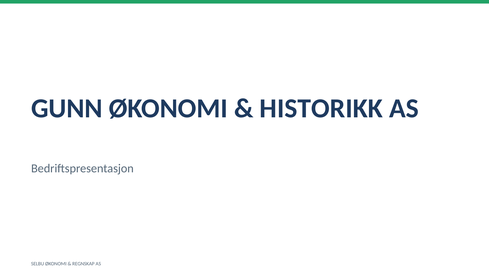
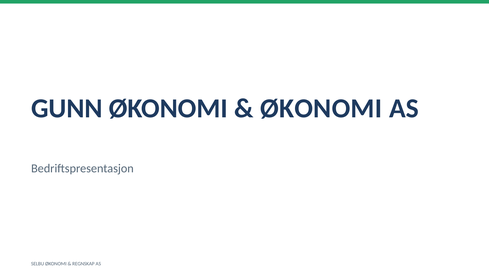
HISTORIKK: HISTORIKK -> ØKONOMI (321, 108)
